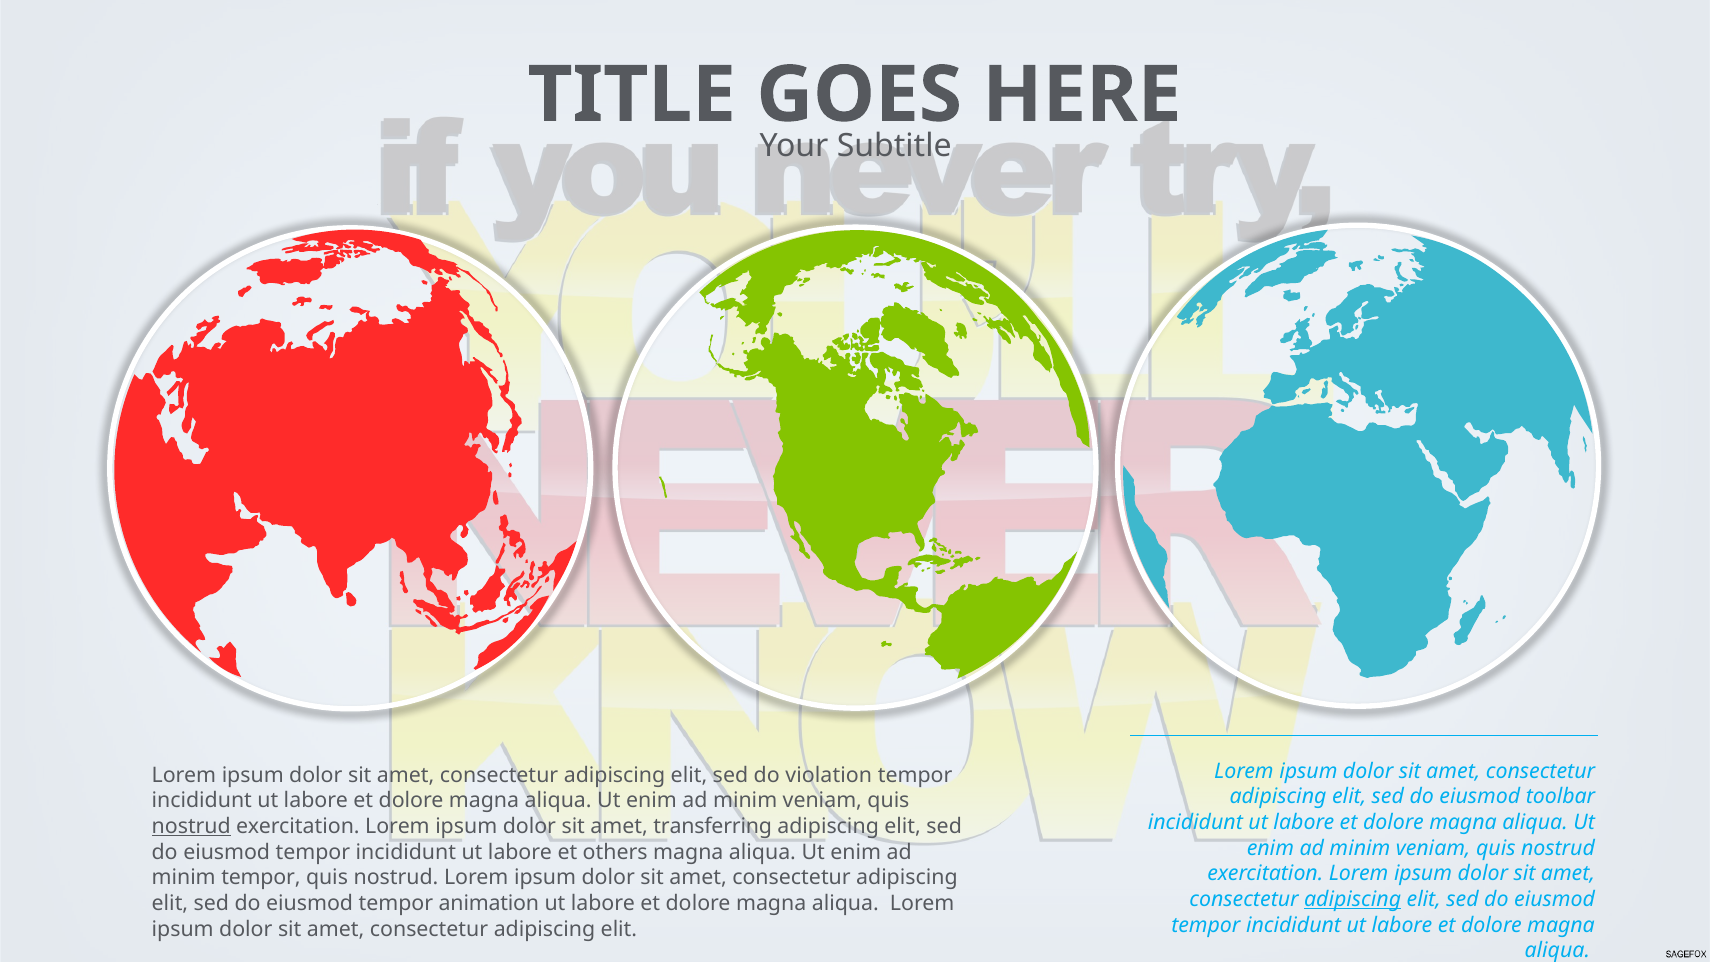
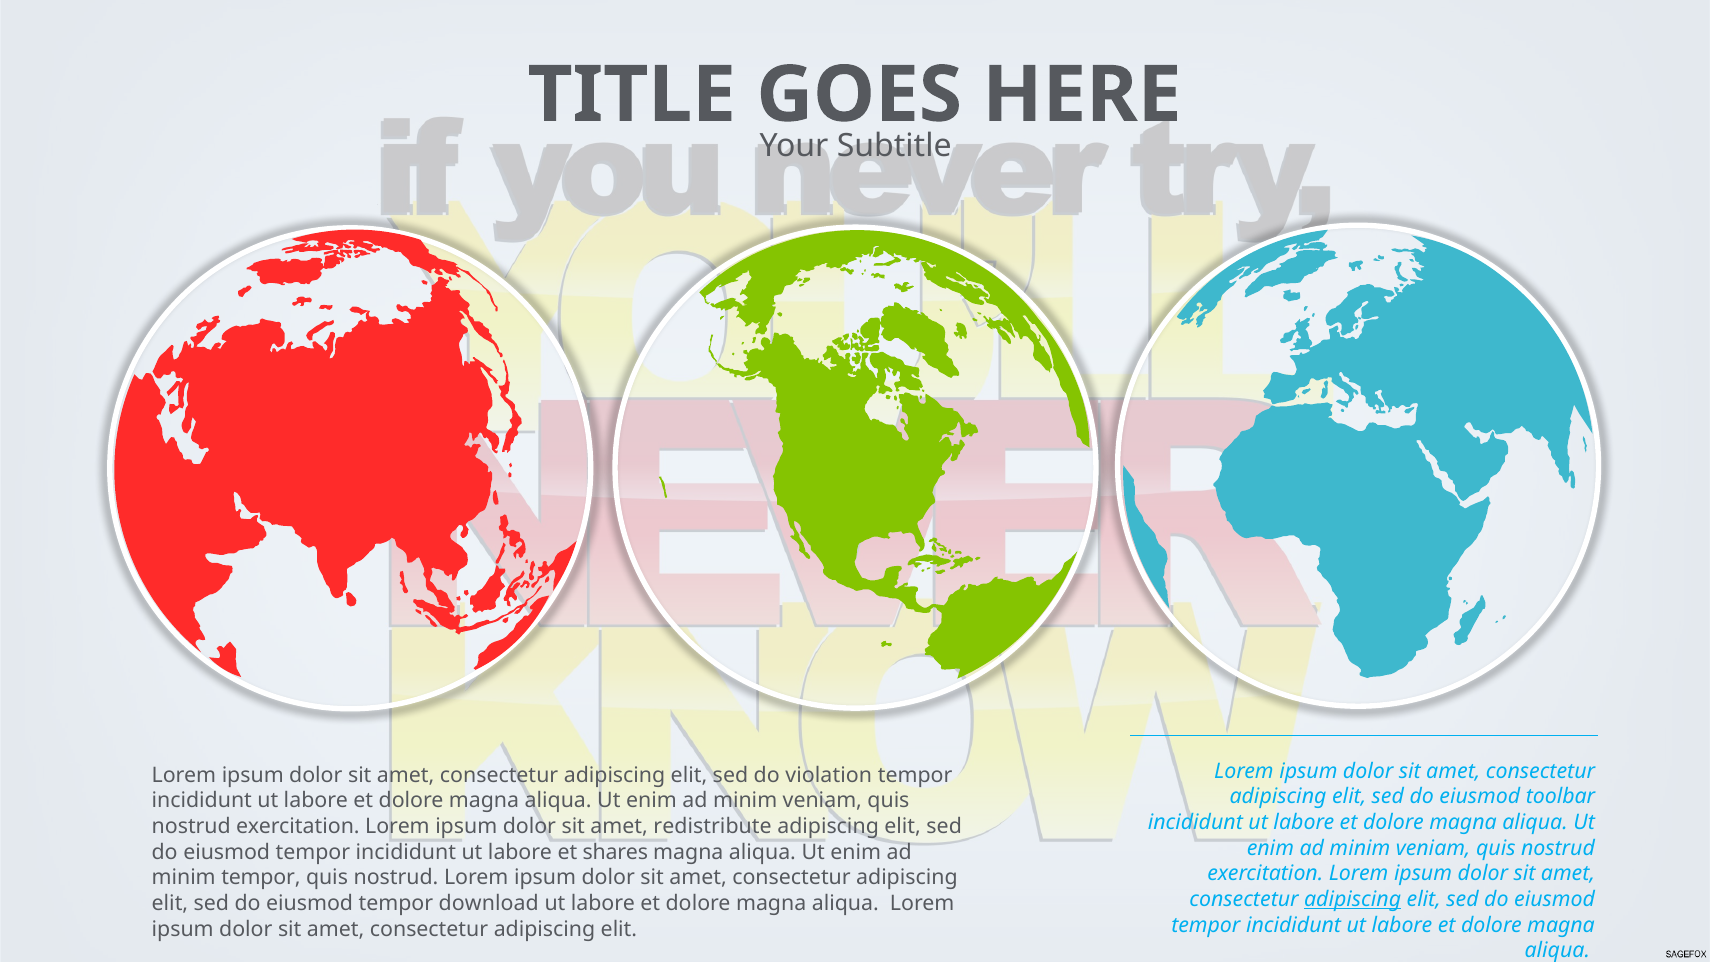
nostrud underline: present -> none (191, 826)
transferring: transferring -> redistribute (713, 826)
others: others -> shares (615, 852)
animation: animation -> download (489, 903)
